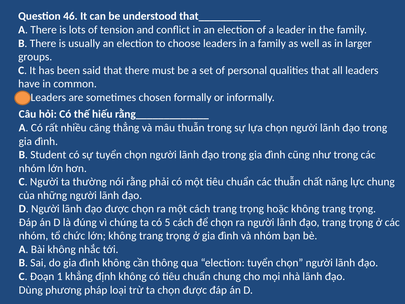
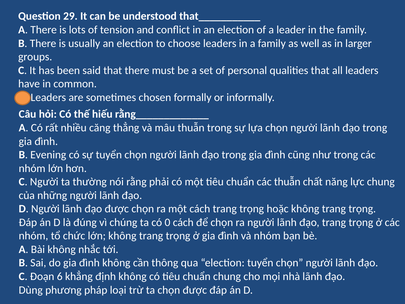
46: 46 -> 29 (70, 16)
Student: Student -> Evening (48, 155)
5: 5 -> 0 (167, 222)
1: 1 -> 6 (60, 276)
